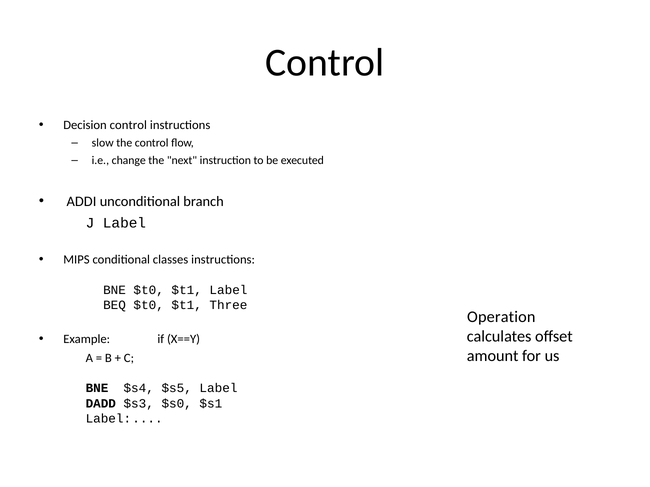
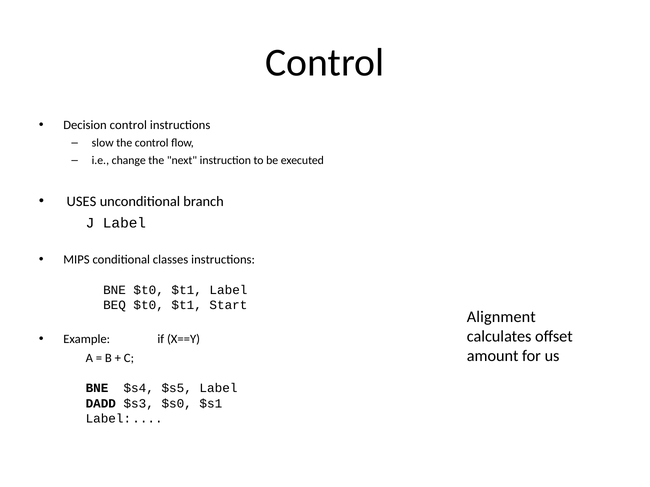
ADDI: ADDI -> USES (81, 202)
Three: Three -> Start (228, 306)
Operation: Operation -> Alignment (501, 317)
